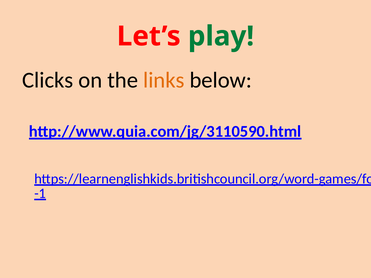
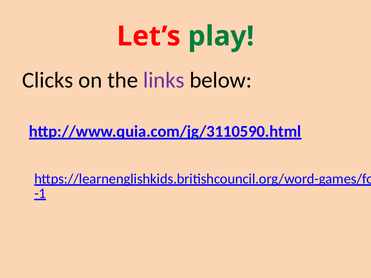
links colour: orange -> purple (164, 80)
